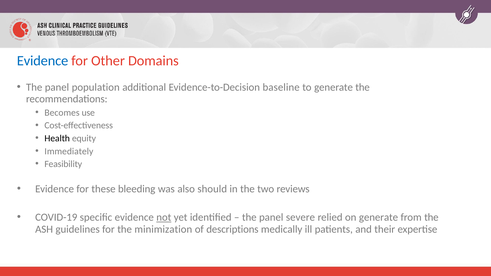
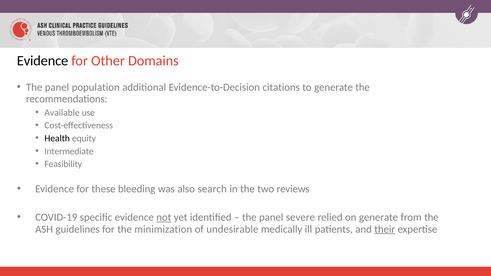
Evidence colour: blue -> black (43, 61)
baseline: baseline -> citations (281, 87)
Becomes: Becomes -> Available (62, 113)
Immediately: Immediately -> Intermediate (69, 151)
should: should -> search (212, 189)
descriptions: descriptions -> undesirable (232, 229)
their underline: none -> present (385, 229)
